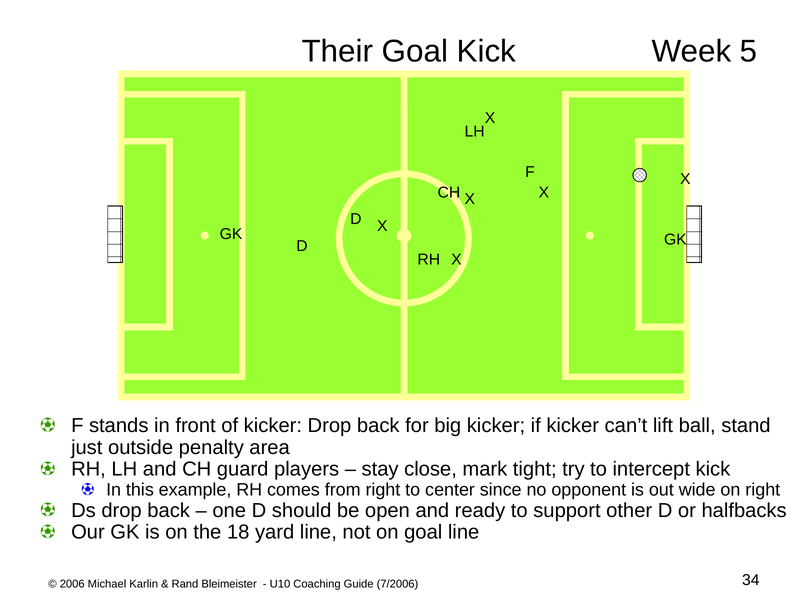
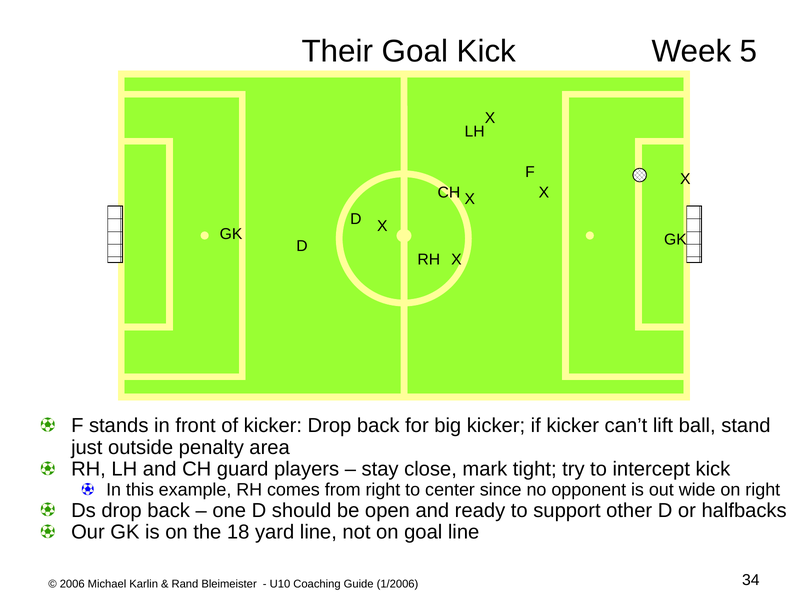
7/2006: 7/2006 -> 1/2006 (397, 584)
